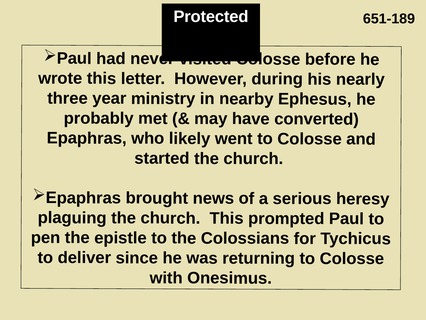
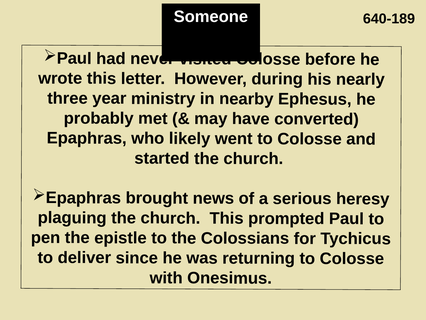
Protected: Protected -> Someone (211, 17)
651-189: 651-189 -> 640-189 (389, 19)
